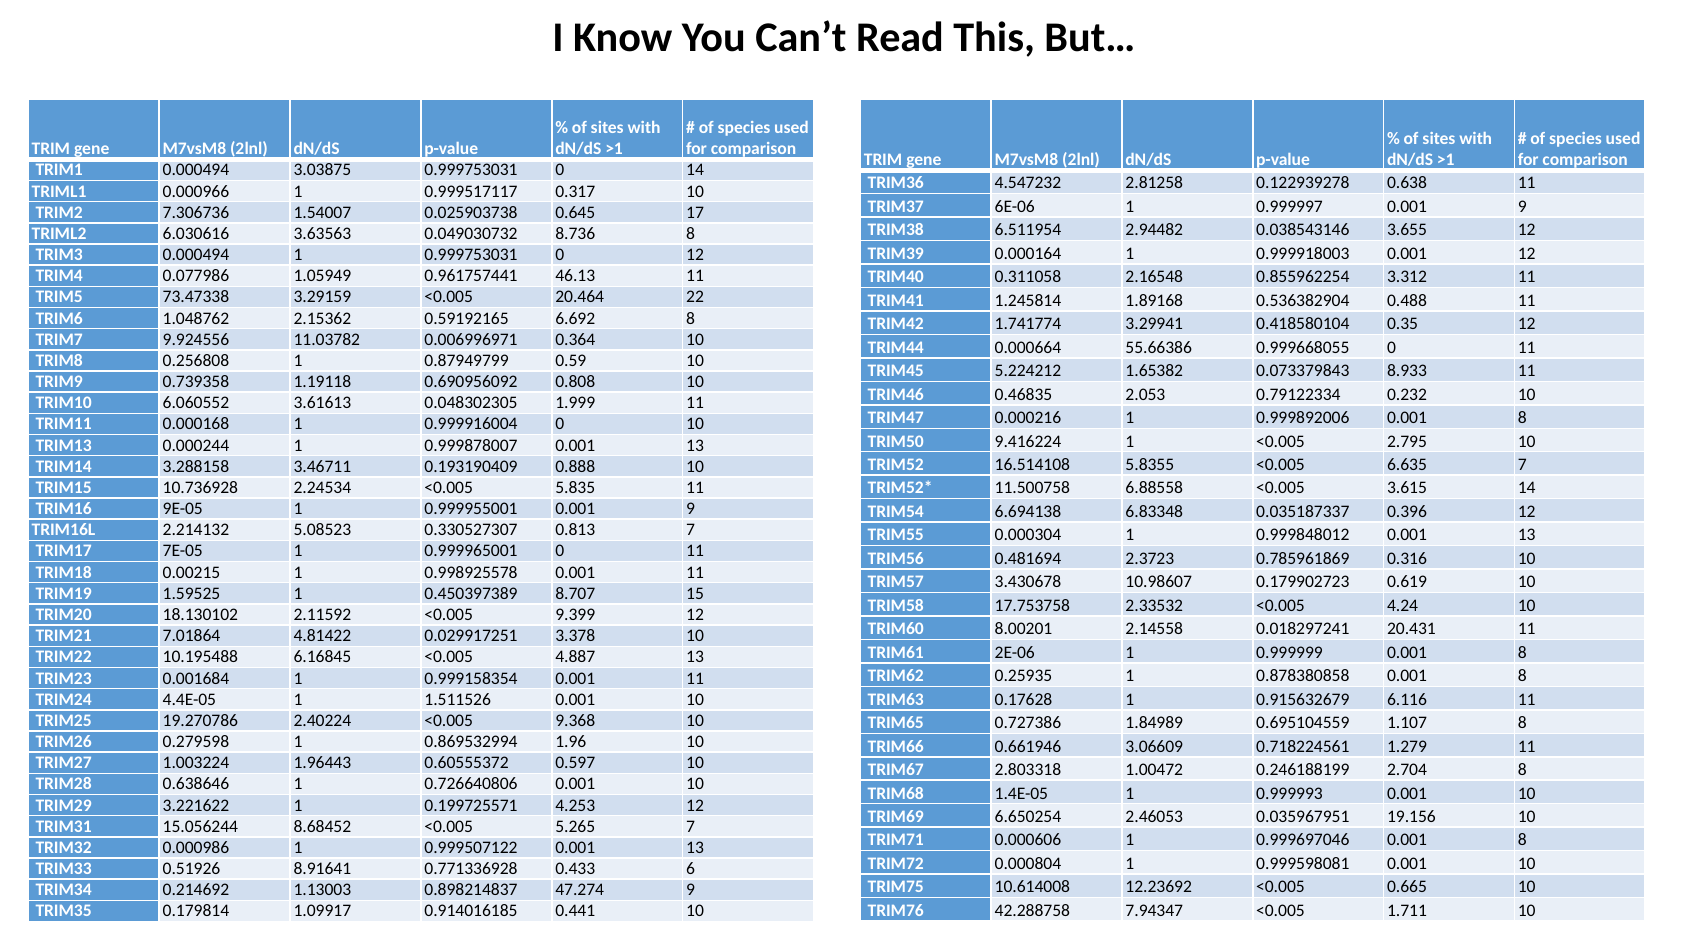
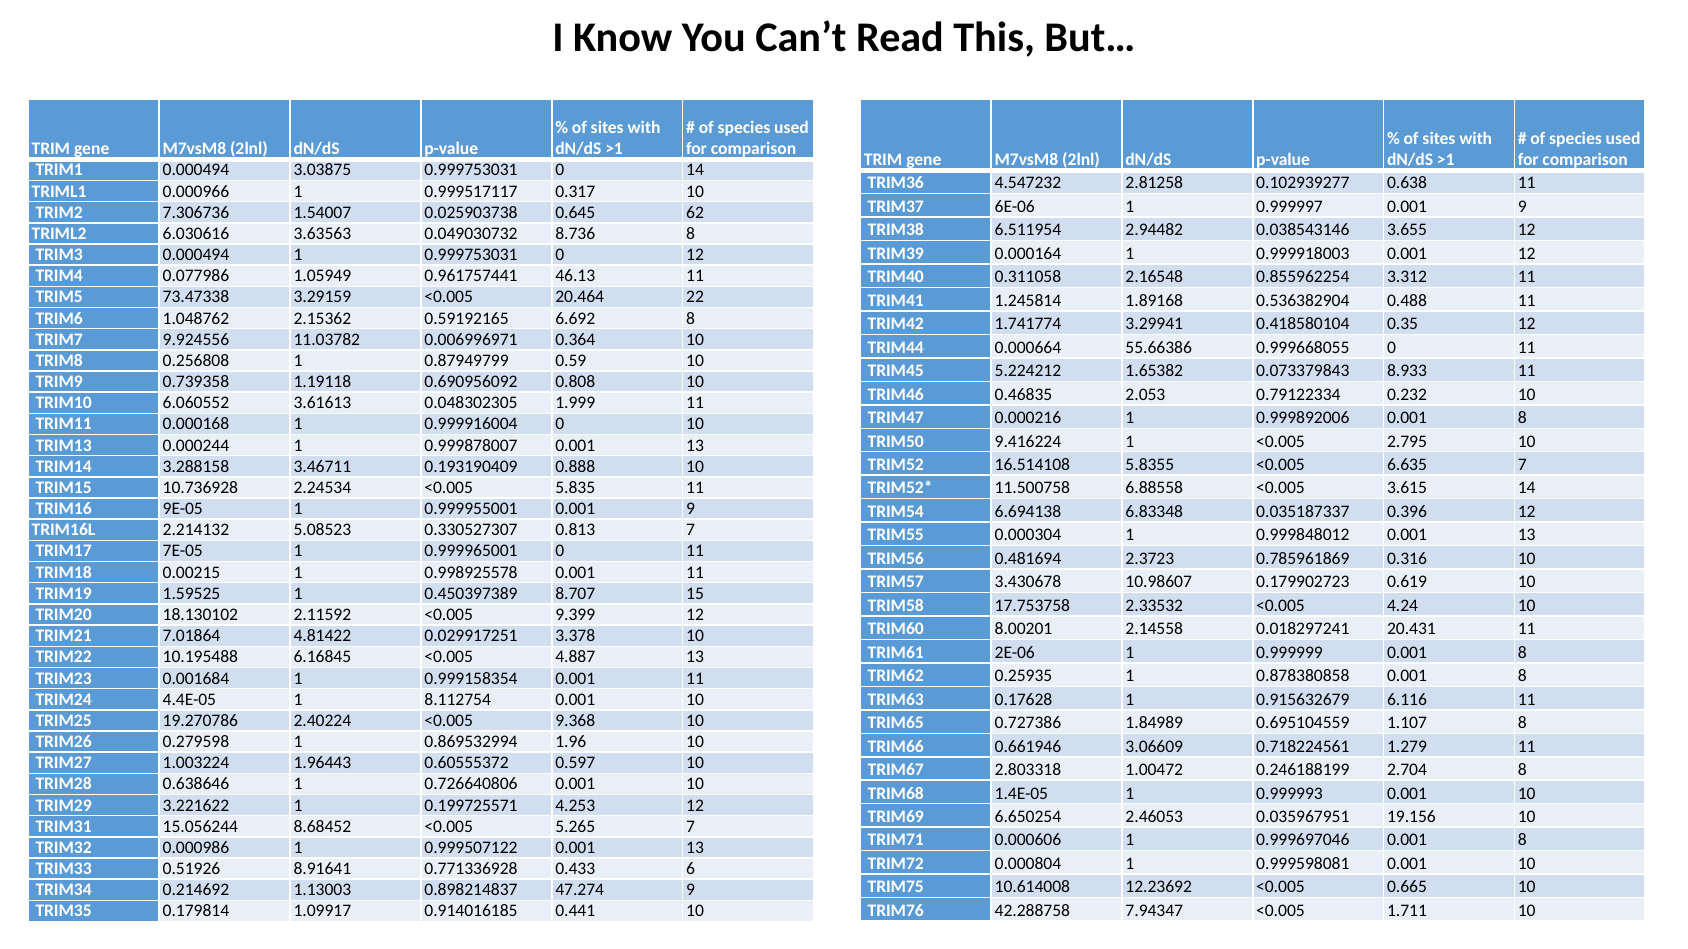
0.122939278: 0.122939278 -> 0.102939277 (1303, 183)
17: 17 -> 62 (695, 213)
1.511526: 1.511526 -> 8.112754 (458, 700)
